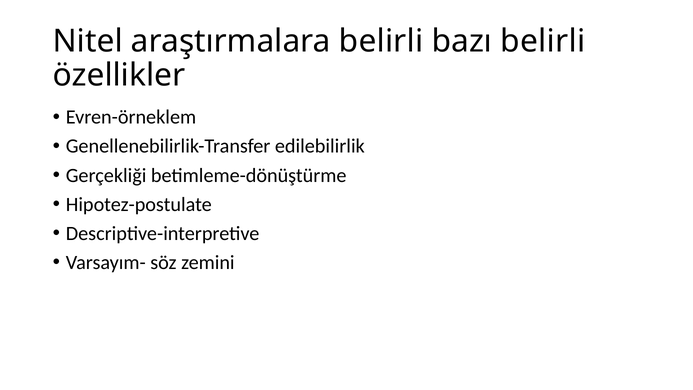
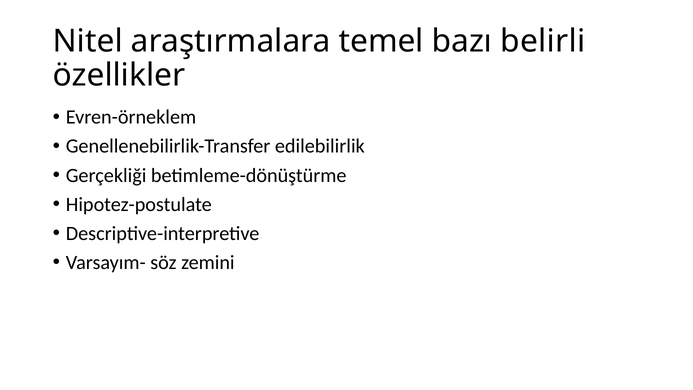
araştırmalara belirli: belirli -> temel (381, 41)
